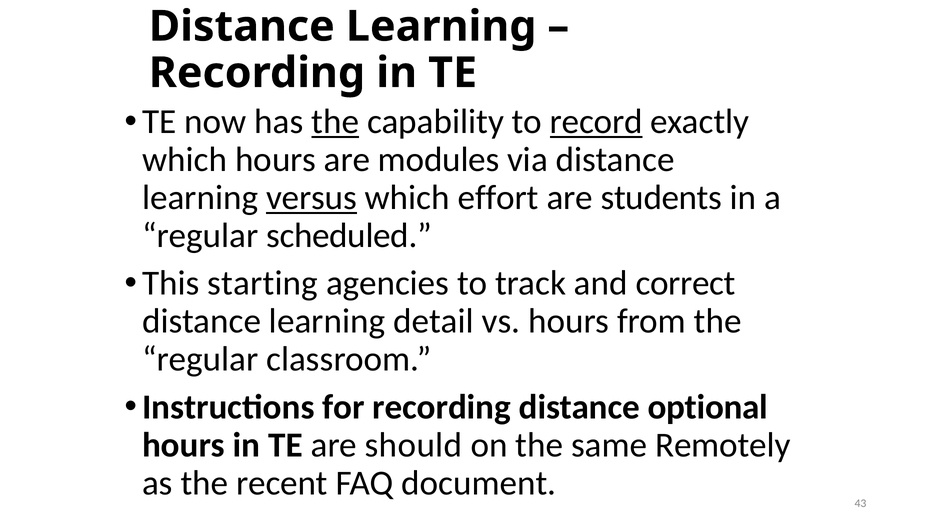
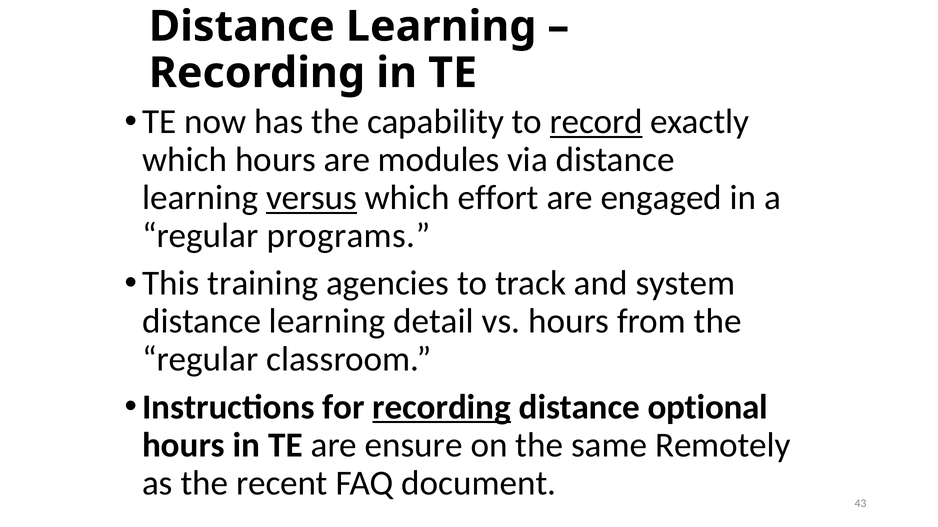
the underline: present -> none (335, 122)
students: students -> engaged (661, 198)
scheduled: scheduled -> programs (349, 236)
starting: starting -> training (263, 284)
correct: correct -> system (685, 284)
recording underline: none -> present (442, 407)
should: should -> ensure (414, 445)
